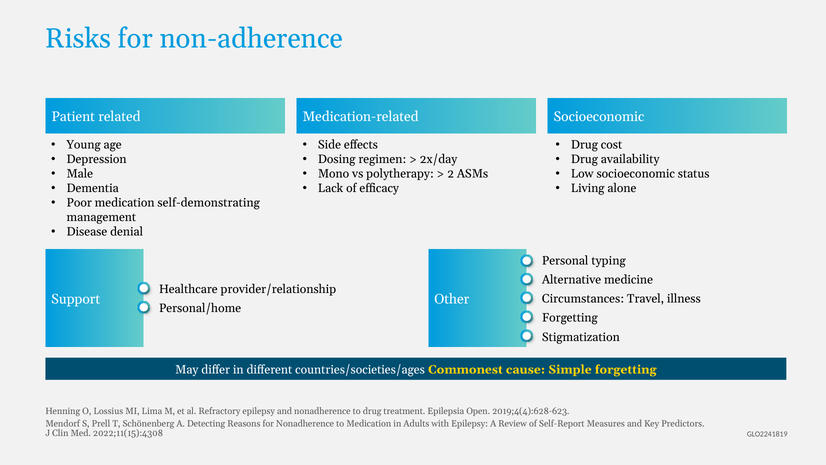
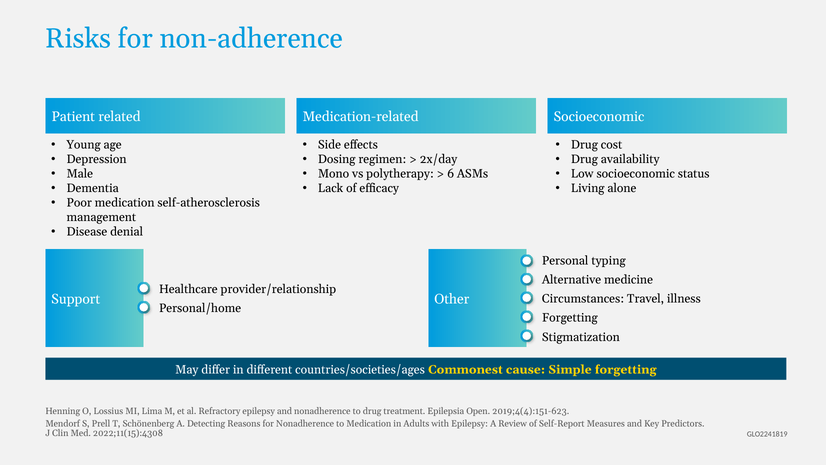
2: 2 -> 6 (451, 174)
self-demonstrating: self-demonstrating -> self-atherosclerosis (209, 203)
2019;4(4):628-623: 2019;4(4):628-623 -> 2019;4(4):151-623 (531, 411)
